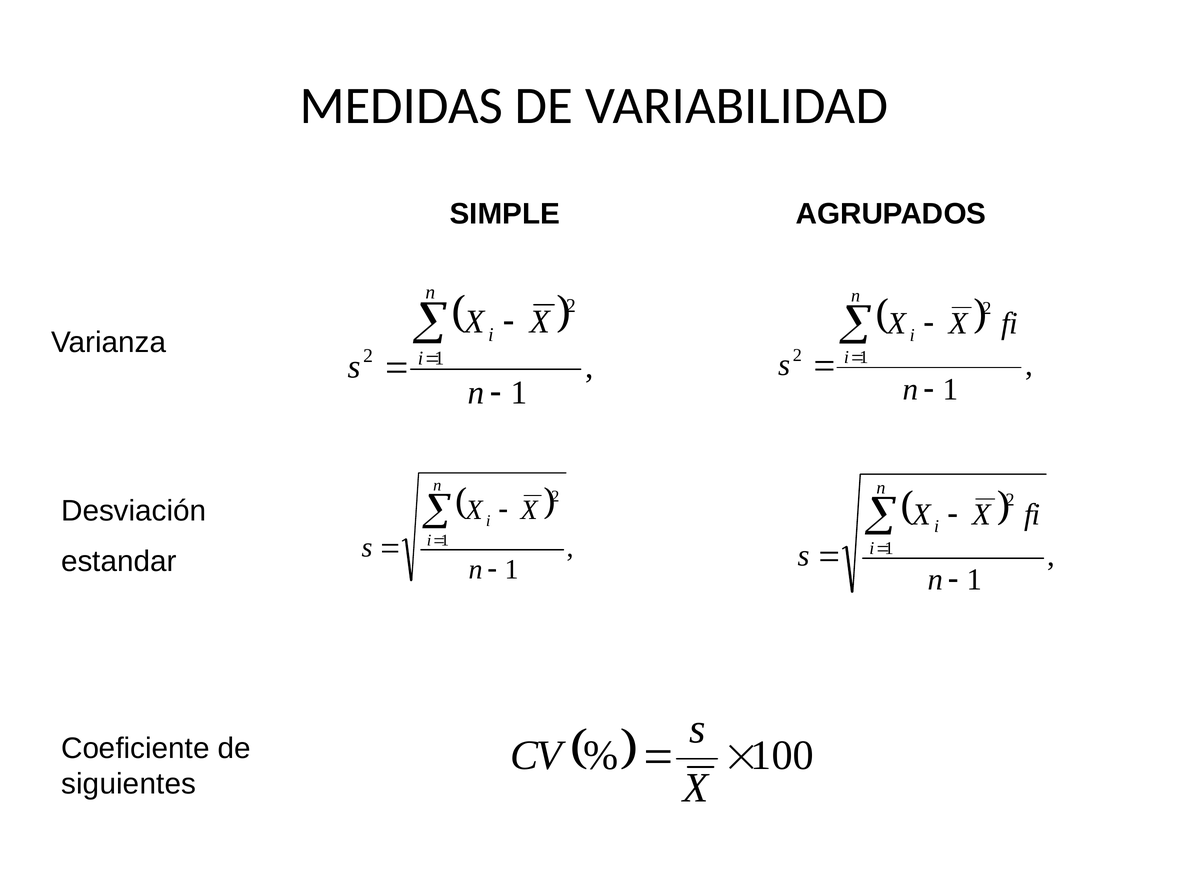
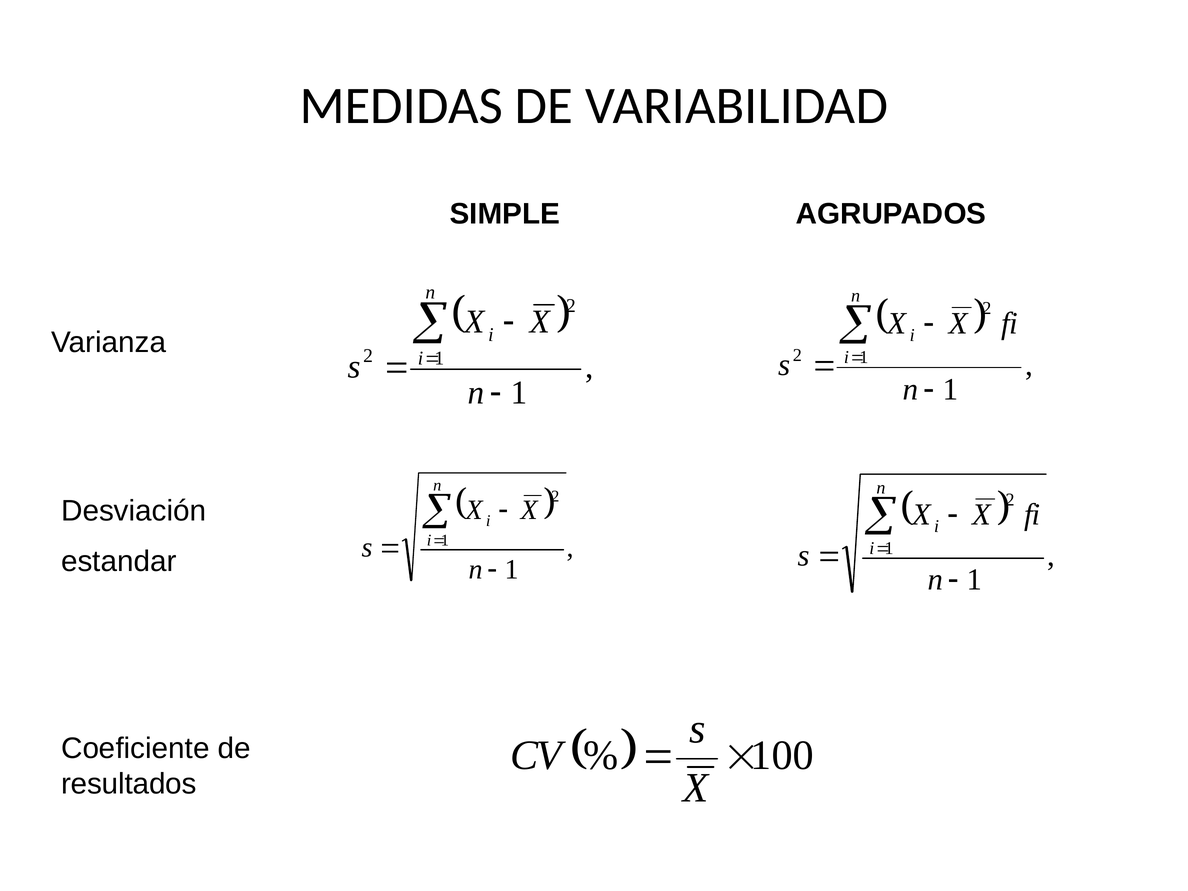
siguientes: siguientes -> resultados (129, 784)
